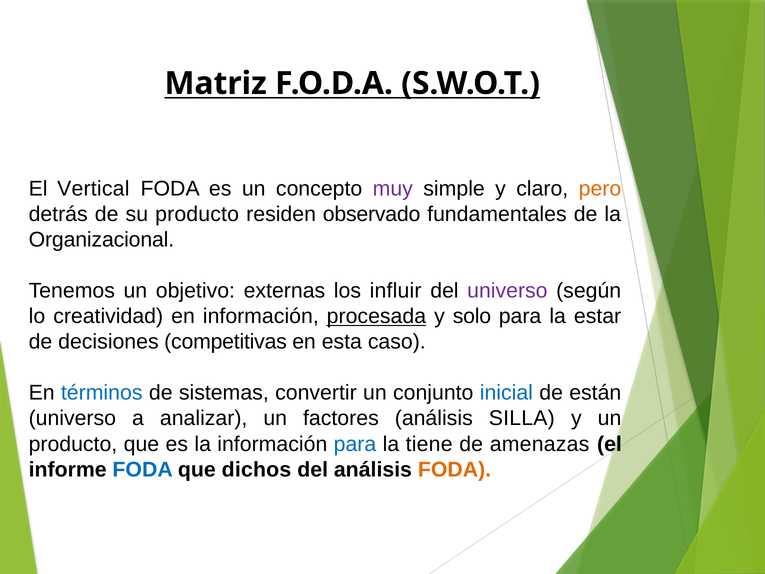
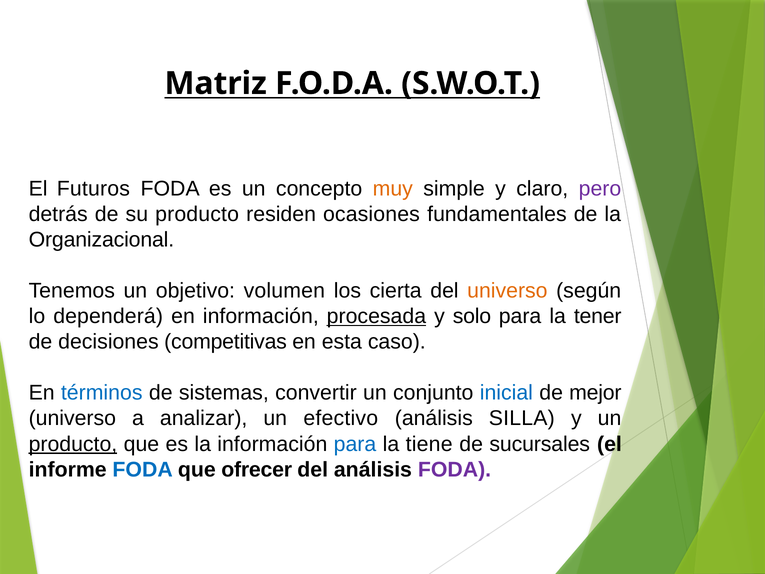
Vertical: Vertical -> Futuros (93, 189)
muy colour: purple -> orange (393, 189)
pero colour: orange -> purple (600, 189)
observado: observado -> ocasiones (371, 214)
externas: externas -> volumen (284, 291)
influir: influir -> cierta (396, 291)
universo colour: purple -> orange (507, 291)
creatividad: creatividad -> dependerá (108, 316)
estar: estar -> tener (598, 316)
están: están -> mejor (595, 393)
factores: factores -> efectivo (341, 418)
producto underline: none -> present (73, 444)
amenazas: amenazas -> sucursales (540, 444)
dichos: dichos -> ofrecer (257, 469)
FODA colour: orange -> purple (455, 469)
